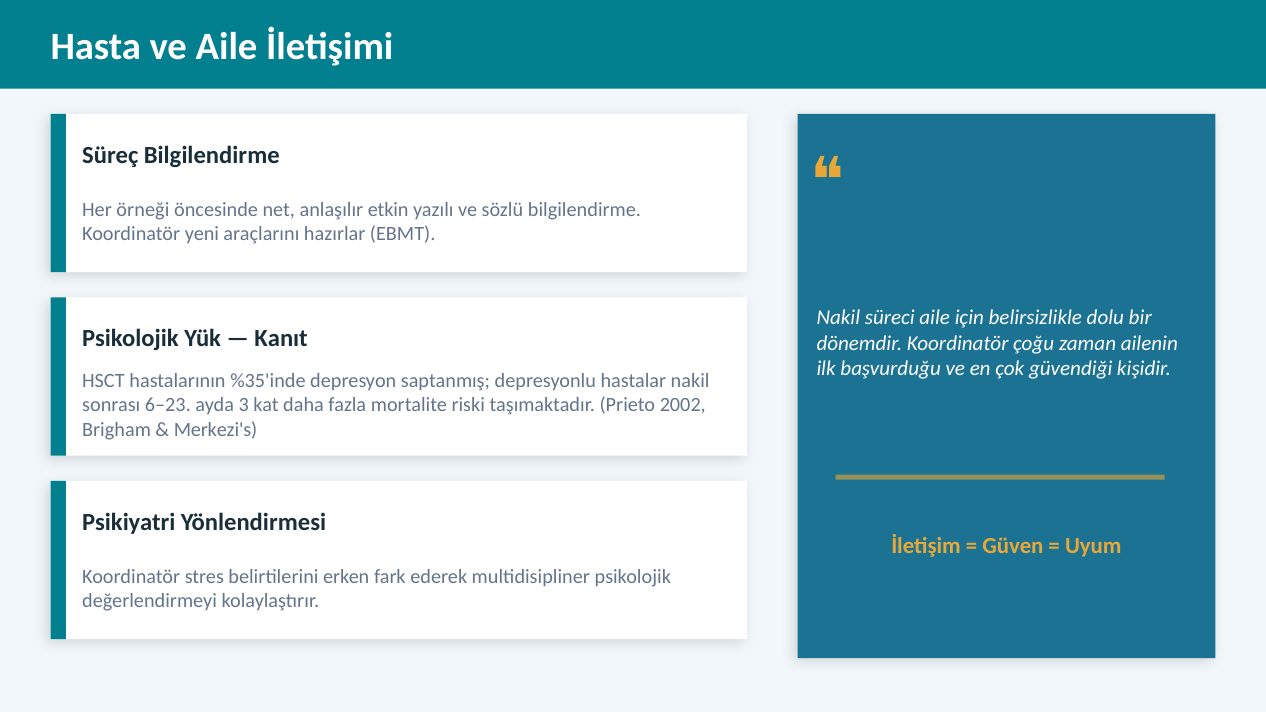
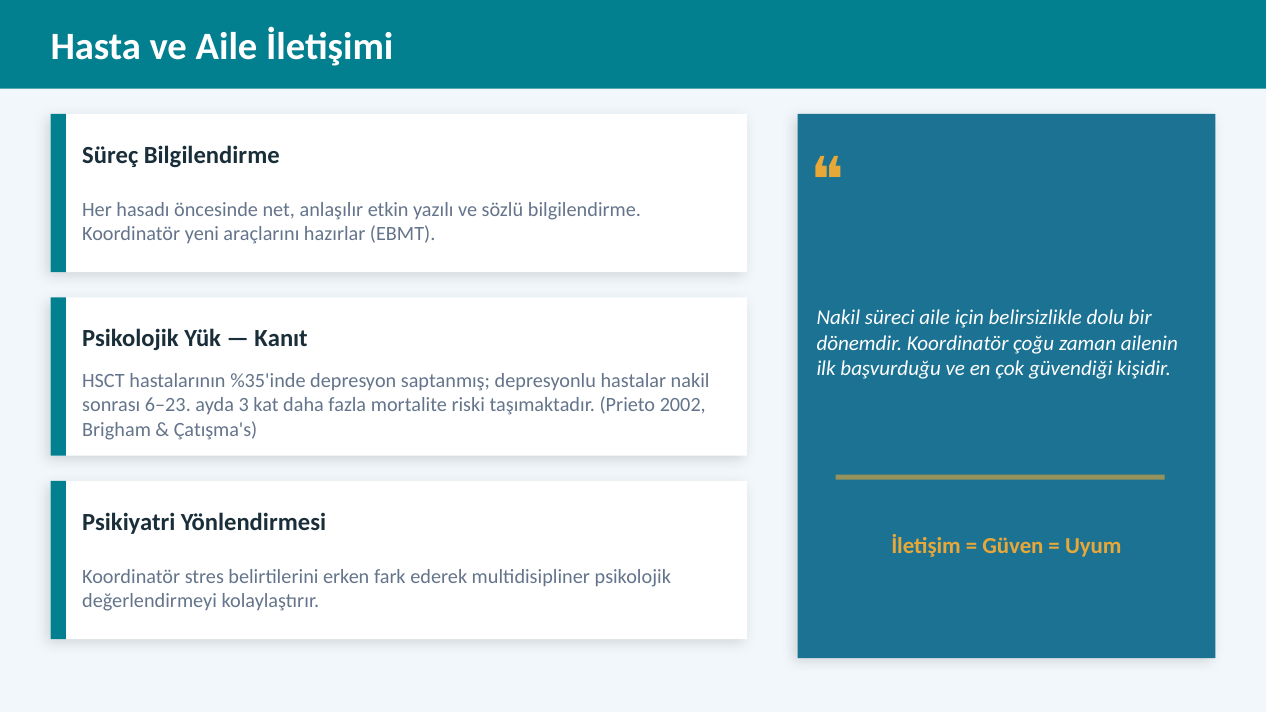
örneği: örneği -> hasadı (143, 210)
Merkezi's: Merkezi's -> Çatışma's (216, 430)
